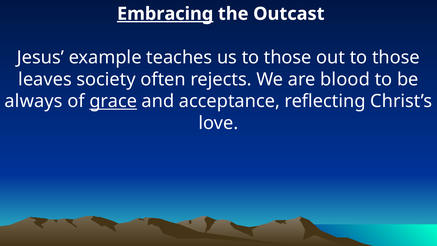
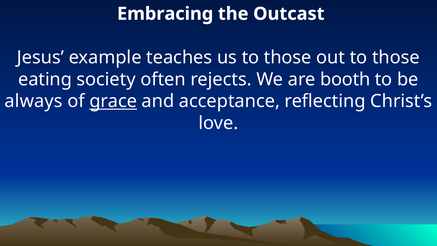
Embracing underline: present -> none (165, 14)
leaves: leaves -> eating (45, 79)
blood: blood -> booth (345, 79)
